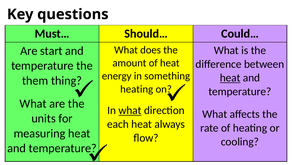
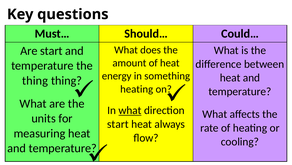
heat underline: present -> none (230, 78)
them: them -> thing (35, 80)
each: each -> start (118, 124)
